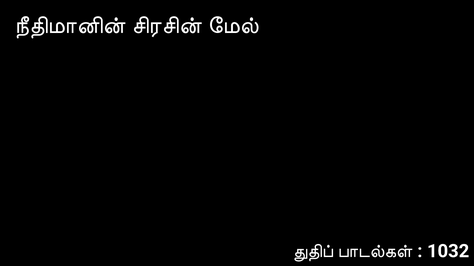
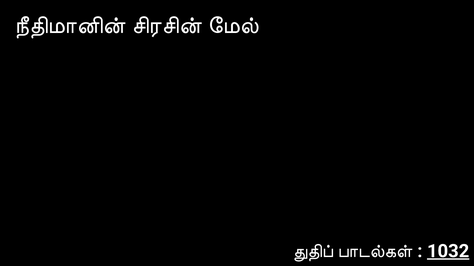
1032 underline: none -> present (448, 252)
